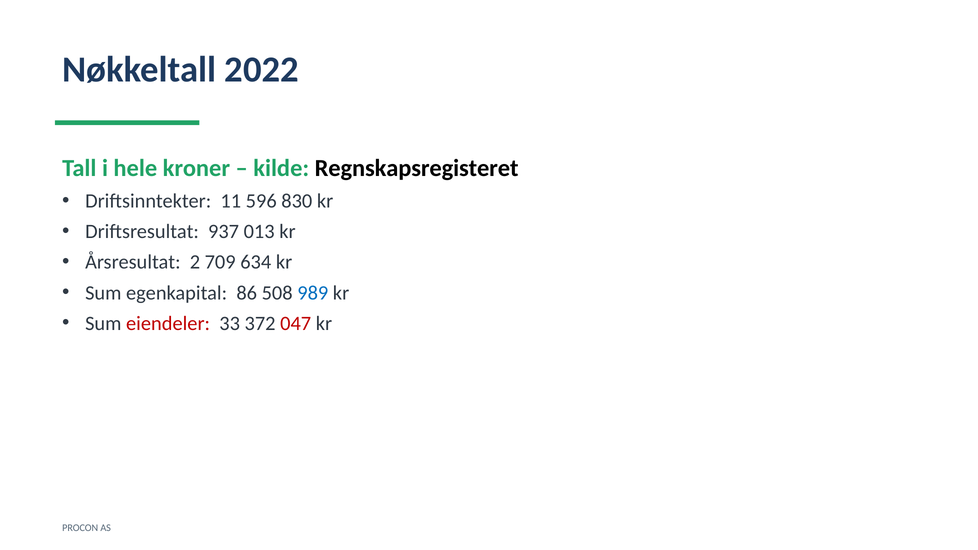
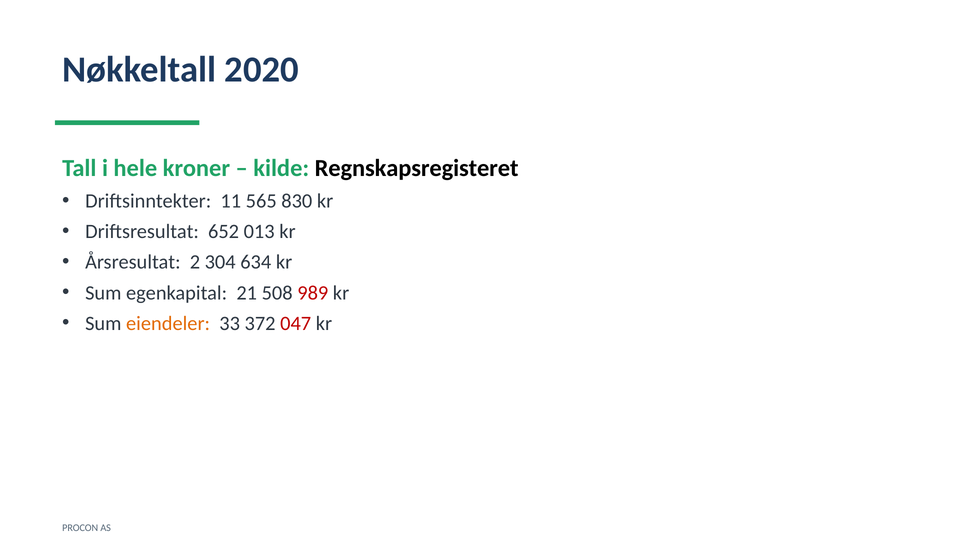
2022: 2022 -> 2020 (262, 70)
596: 596 -> 565 (261, 201)
937: 937 -> 652 (224, 232)
709: 709 -> 304 (220, 262)
86: 86 -> 21 (247, 293)
989 colour: blue -> red (313, 293)
eiendeler colour: red -> orange (168, 323)
